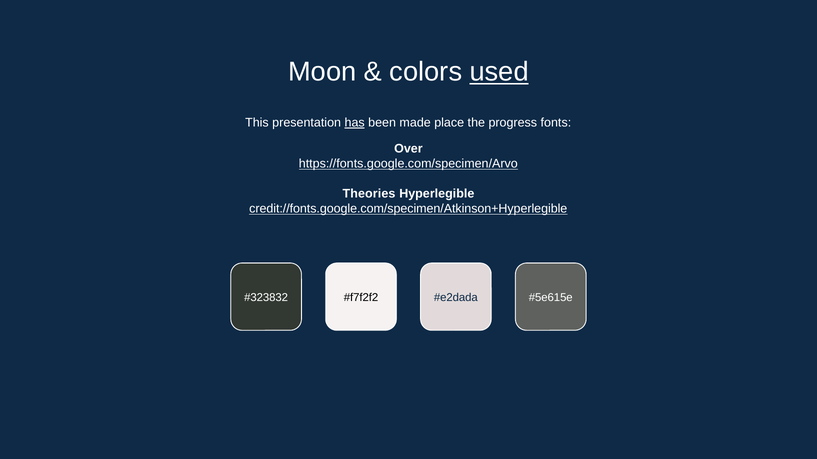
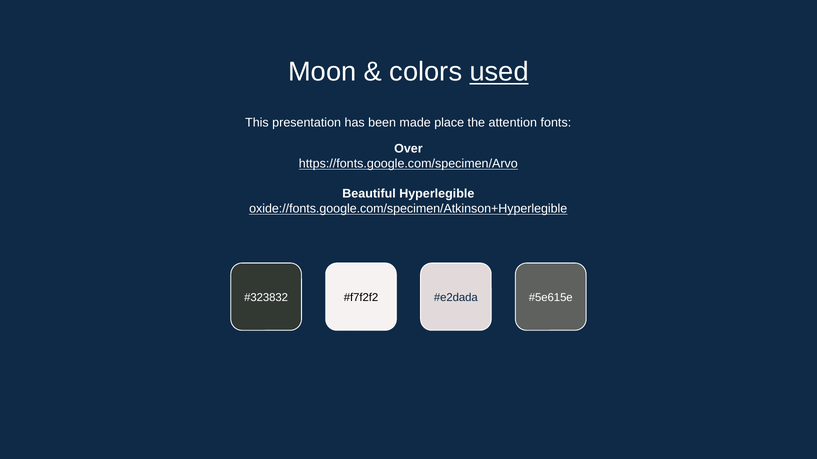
has underline: present -> none (355, 123)
progress: progress -> attention (513, 123)
Theories: Theories -> Beautiful (369, 194)
credit://fonts.google.com/specimen/Atkinson+Hyperlegible: credit://fonts.google.com/specimen/Atkinson+Hyperlegible -> oxide://fonts.google.com/specimen/Atkinson+Hyperlegible (408, 209)
